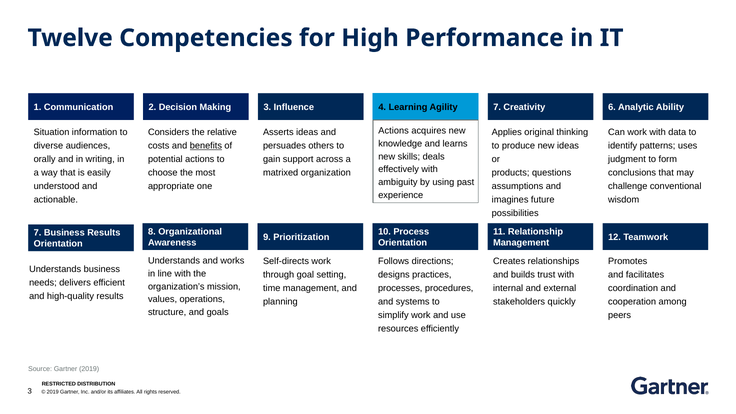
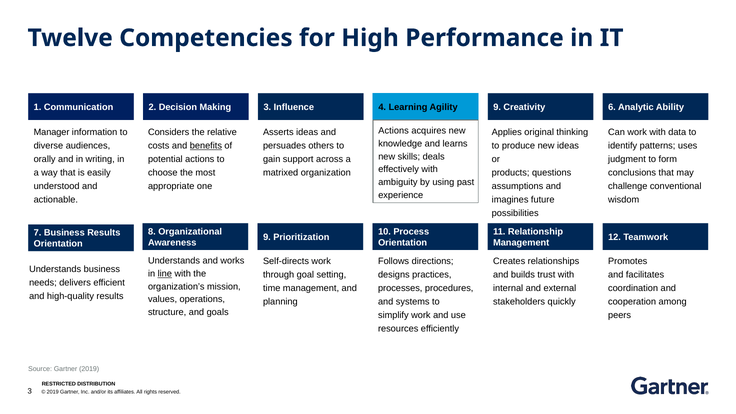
Communication 7: 7 -> 9 (497, 107)
Situation: Situation -> Manager (52, 132)
line underline: none -> present (165, 274)
